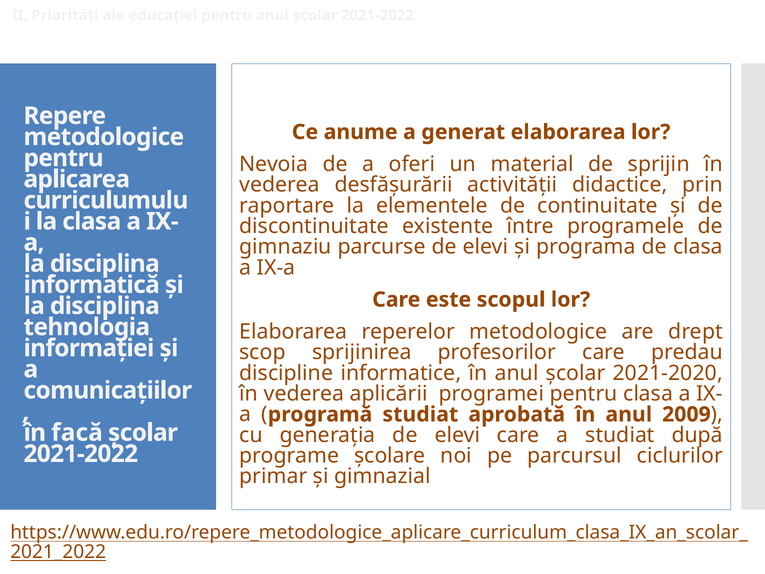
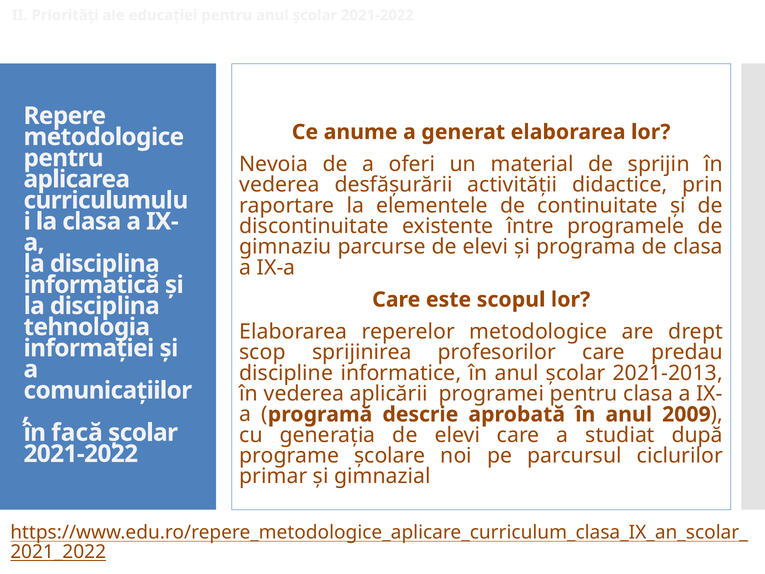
2021-2020: 2021-2020 -> 2021-2013 (668, 373)
programă studiat: studiat -> descrie (420, 414)
